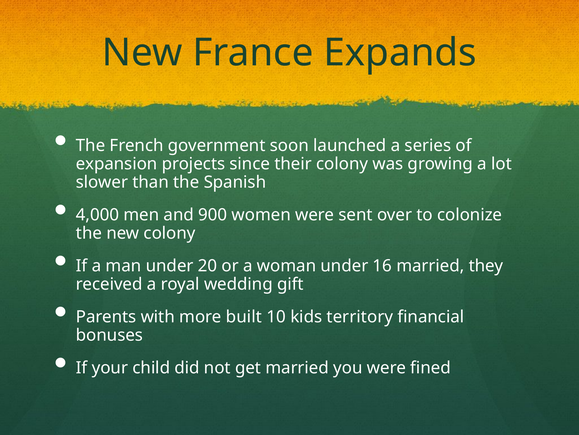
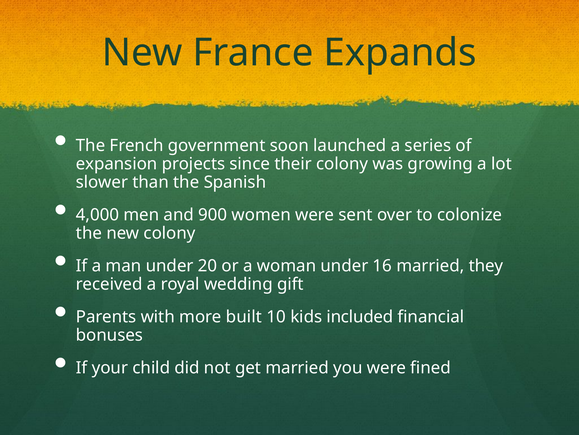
territory: territory -> included (360, 316)
